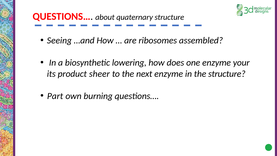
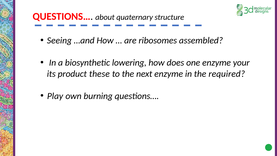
sheer: sheer -> these (99, 74)
the structure: structure -> required (227, 74)
Part: Part -> Play (55, 96)
